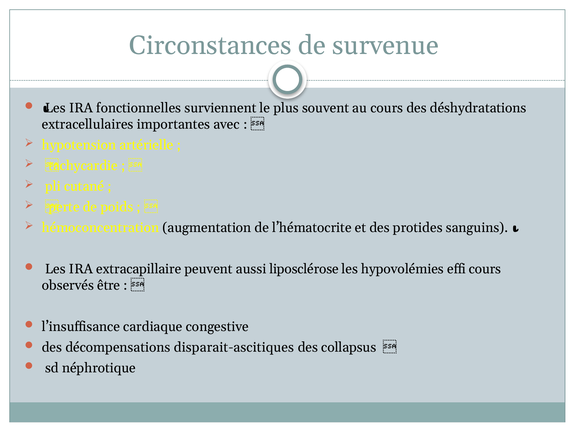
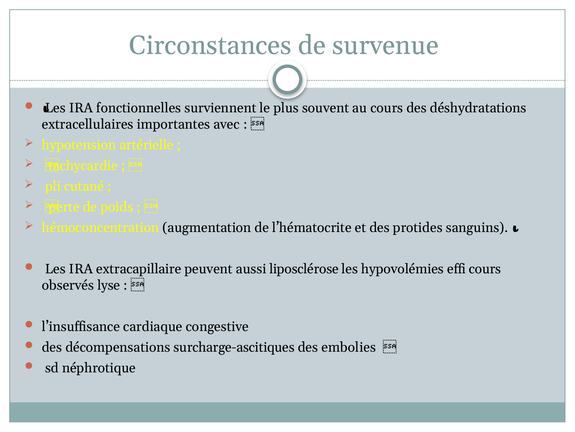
être: être -> lyse (109, 285)
disparait-ascitiques: disparait-ascitiques -> surcharge-ascitiques (234, 347)
collapsus: collapsus -> embolies (349, 347)
